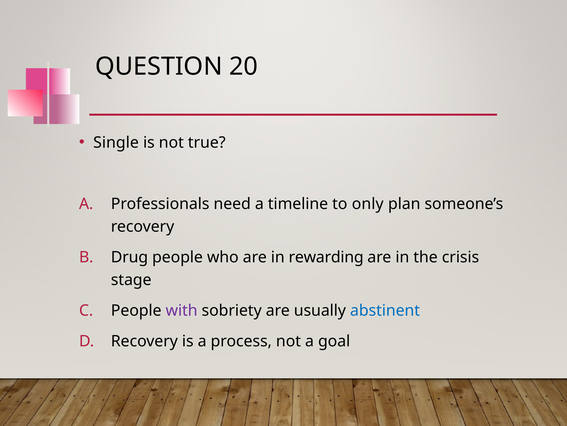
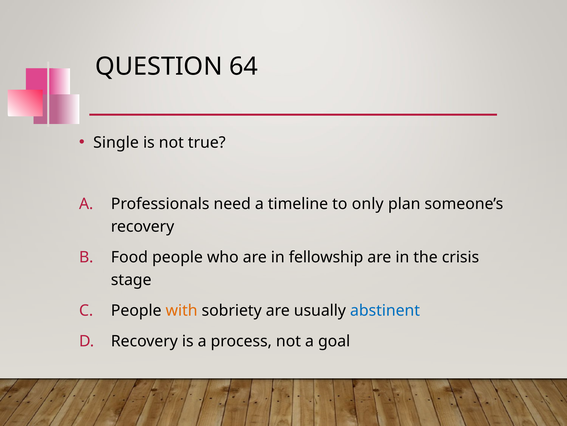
20: 20 -> 64 (243, 66)
Drug: Drug -> Food (129, 257)
rewarding: rewarding -> fellowship (326, 257)
with colour: purple -> orange (182, 310)
